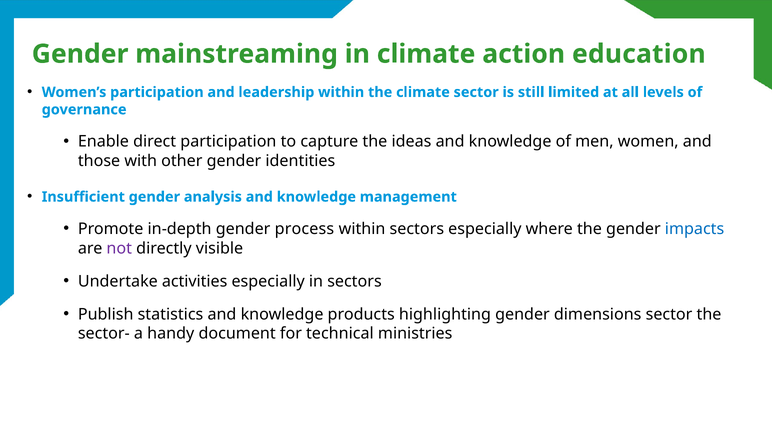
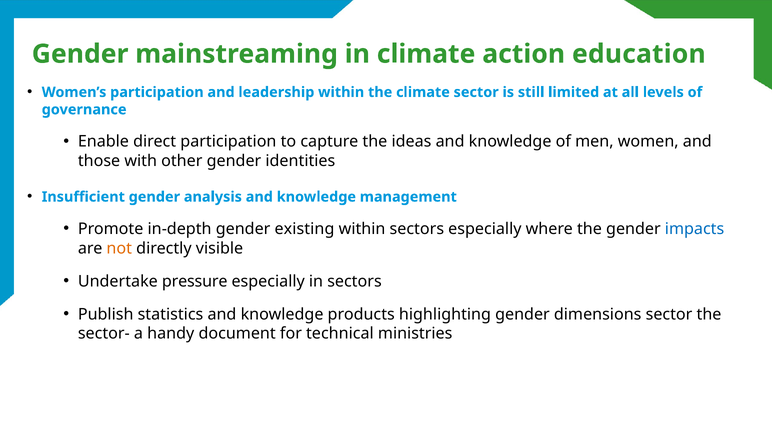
process: process -> existing (304, 229)
not colour: purple -> orange (119, 248)
activities: activities -> pressure (195, 281)
